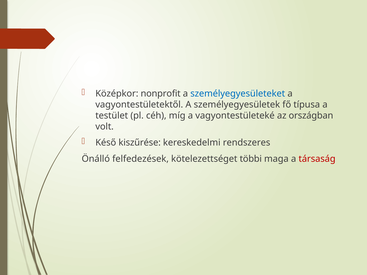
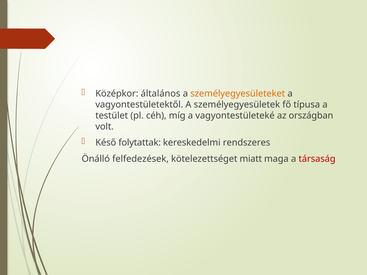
nonprofit: nonprofit -> általános (161, 94)
személyegyesületeket colour: blue -> orange (238, 94)
kiszűrése: kiszűrése -> folytattak (140, 143)
többi: többi -> miatt (251, 159)
